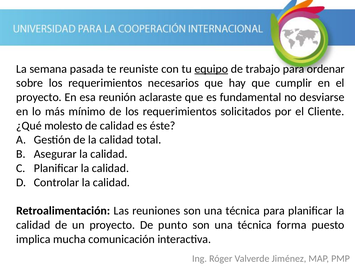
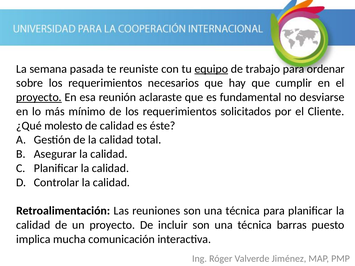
proyecto underline: none -> present (39, 97)
punto: punto -> incluir (173, 225)
forma: forma -> barras (292, 225)
